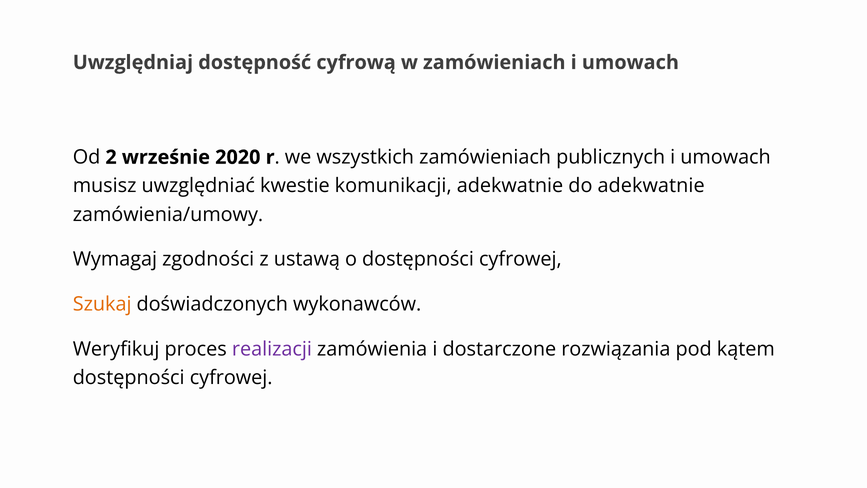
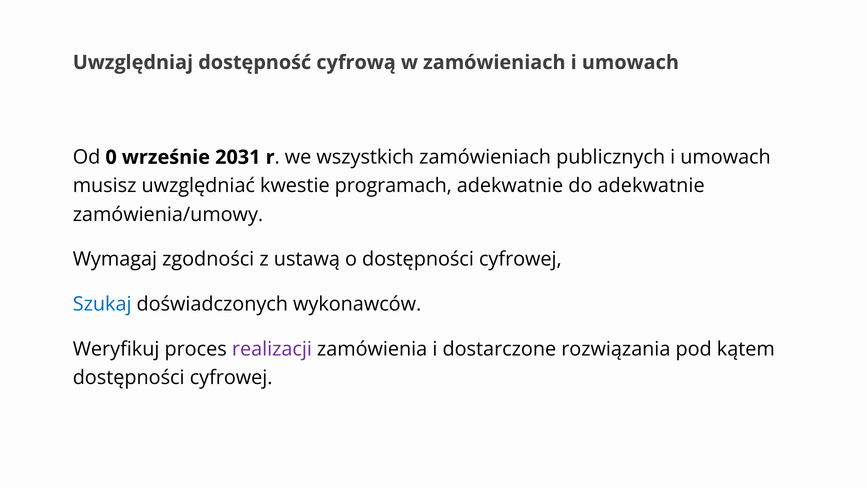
2: 2 -> 0 (111, 157)
2020: 2020 -> 2031 (238, 157)
komunikacji: komunikacji -> programach (393, 186)
Szukaj colour: orange -> blue (102, 304)
